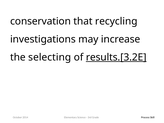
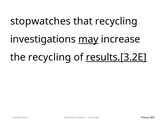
conservation: conservation -> stopwatches (40, 21)
may underline: none -> present (88, 39)
the selecting: selecting -> recycling (50, 57)
